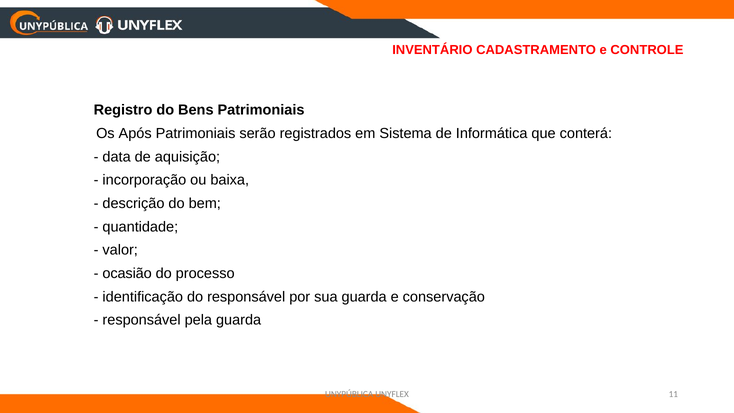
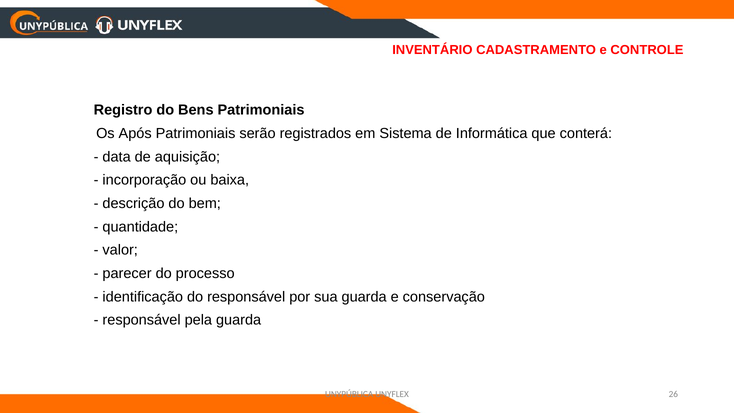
ocasião: ocasião -> parecer (127, 273)
11: 11 -> 26 (673, 394)
